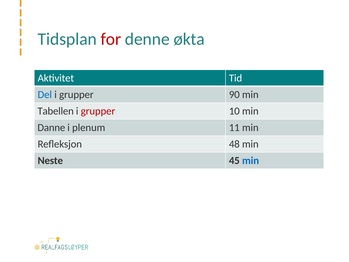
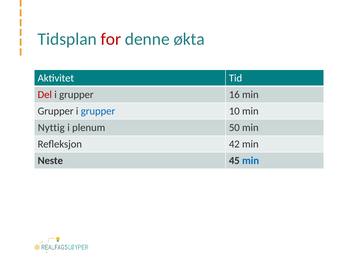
Del colour: blue -> red (45, 95)
90: 90 -> 16 (234, 95)
Tabellen: Tabellen -> Grupper (56, 111)
grupper colour: red -> blue (98, 111)
Danne: Danne -> Nyttig (51, 127)
11: 11 -> 50 (234, 127)
48: 48 -> 42 (234, 144)
